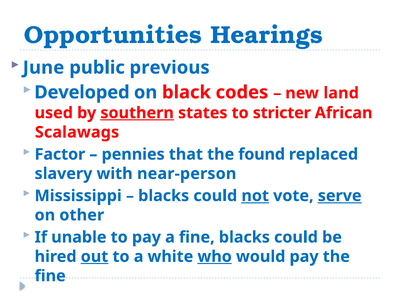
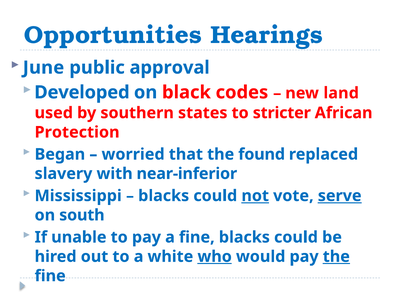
previous: previous -> approval (170, 68)
southern underline: present -> none (137, 113)
Scalawags: Scalawags -> Protection (77, 132)
Factor: Factor -> Began (60, 154)
pennies: pennies -> worried (133, 154)
near-person: near-person -> near-inferior (187, 174)
other: other -> south (82, 215)
out underline: present -> none (95, 257)
the underline: none -> present (336, 257)
